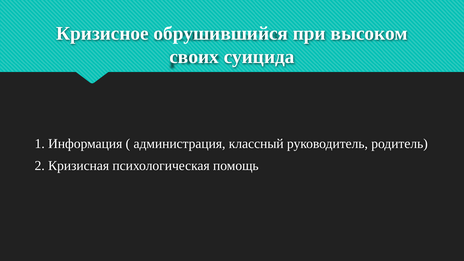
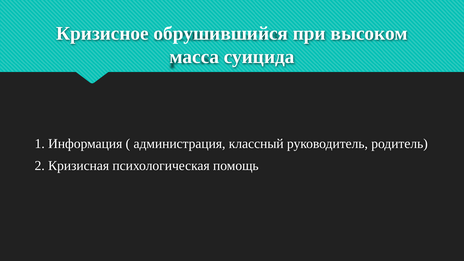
своих: своих -> масса (194, 57)
